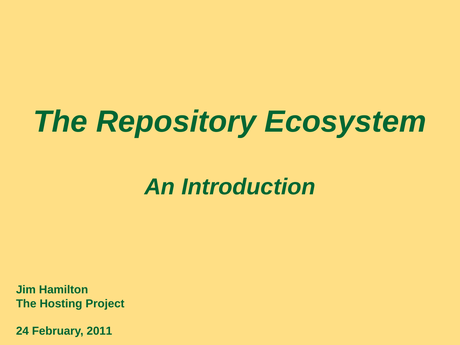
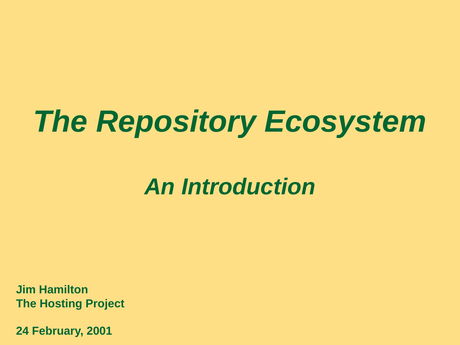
2011: 2011 -> 2001 (99, 331)
